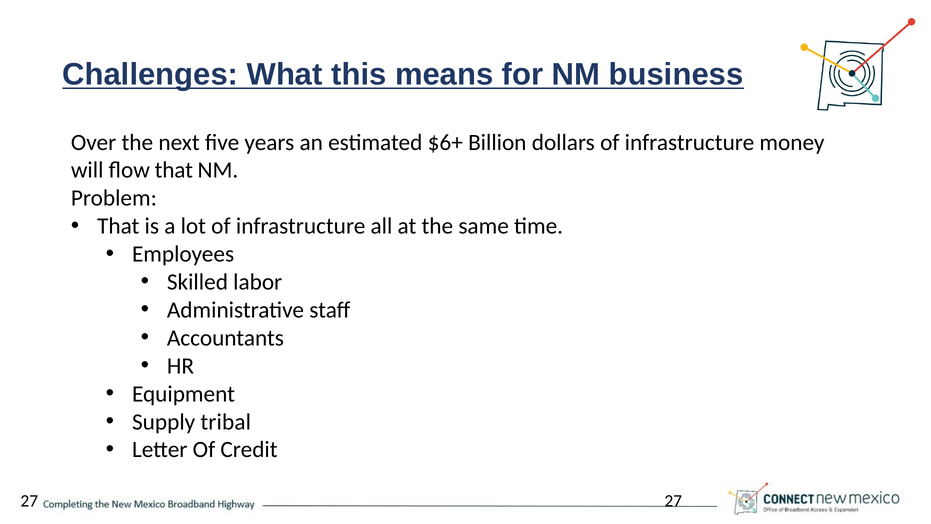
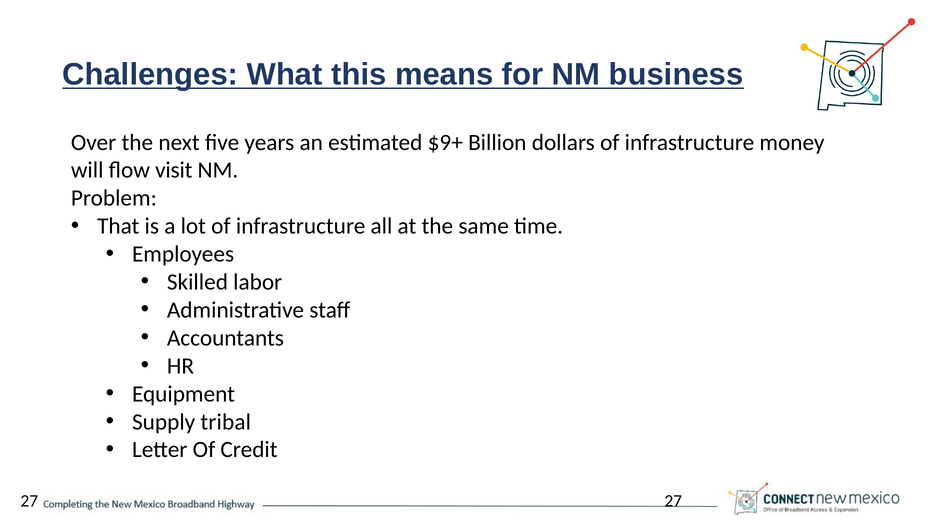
$6+: $6+ -> $9+ (445, 142)
flow that: that -> visit (174, 170)
